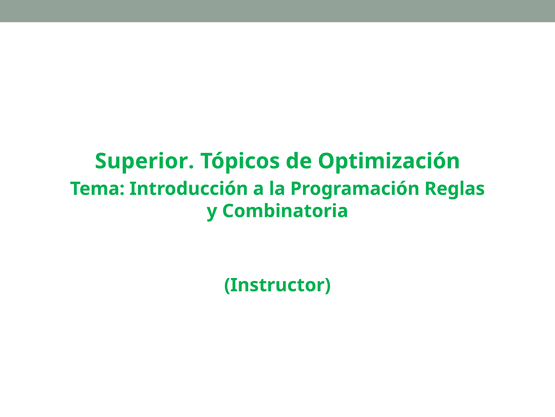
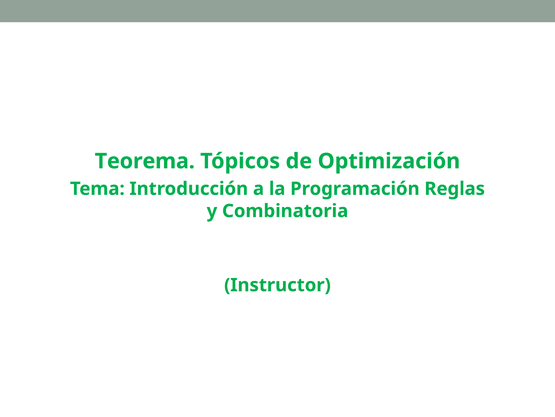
Superior: Superior -> Teorema (145, 161)
